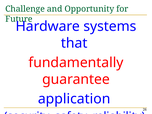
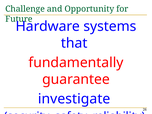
application: application -> investigate (74, 99)
